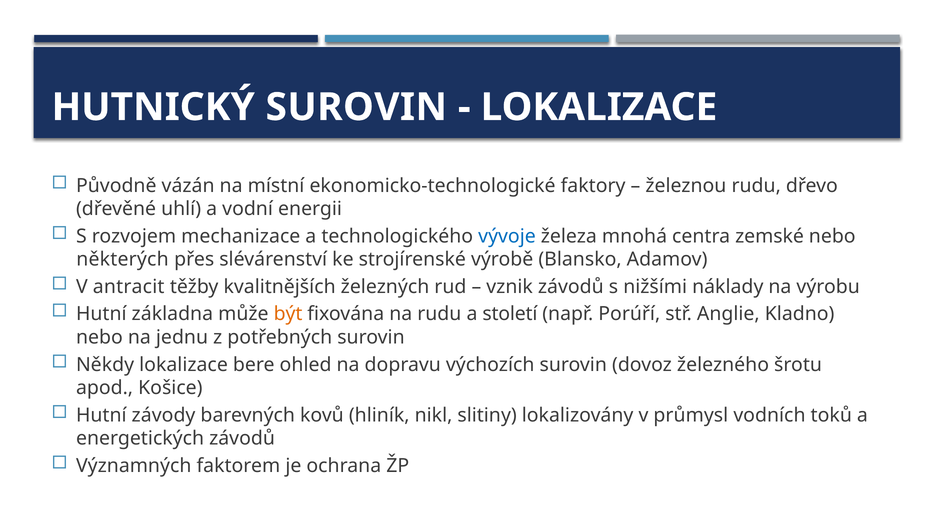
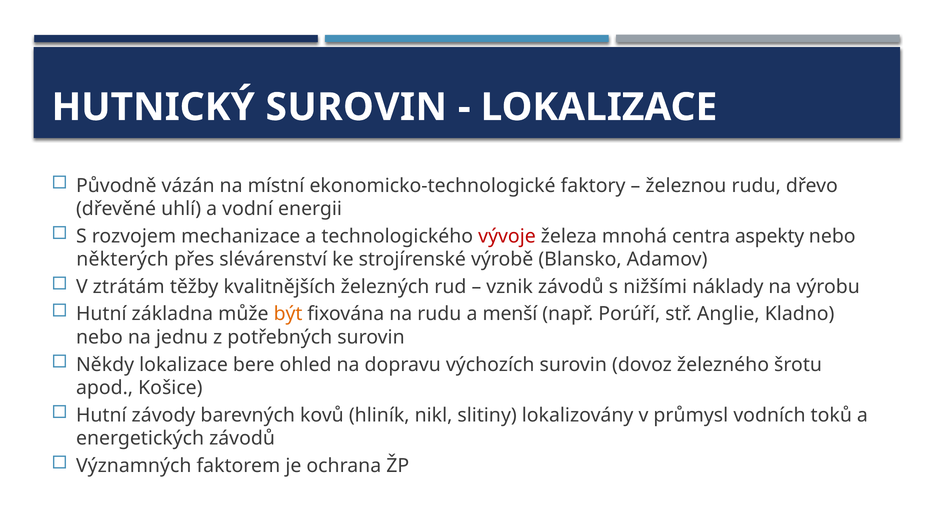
vývoje colour: blue -> red (507, 236)
zemské: zemské -> aspekty (770, 236)
antracit: antracit -> ztrátám (129, 287)
století: století -> menší (510, 314)
